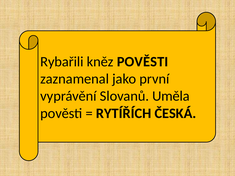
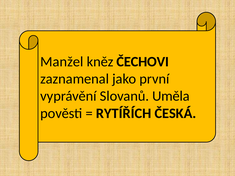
Rybařili: Rybařili -> Manžel (62, 62)
kněz POVĚSTI: POVĚSTI -> ČECHOVI (143, 62)
